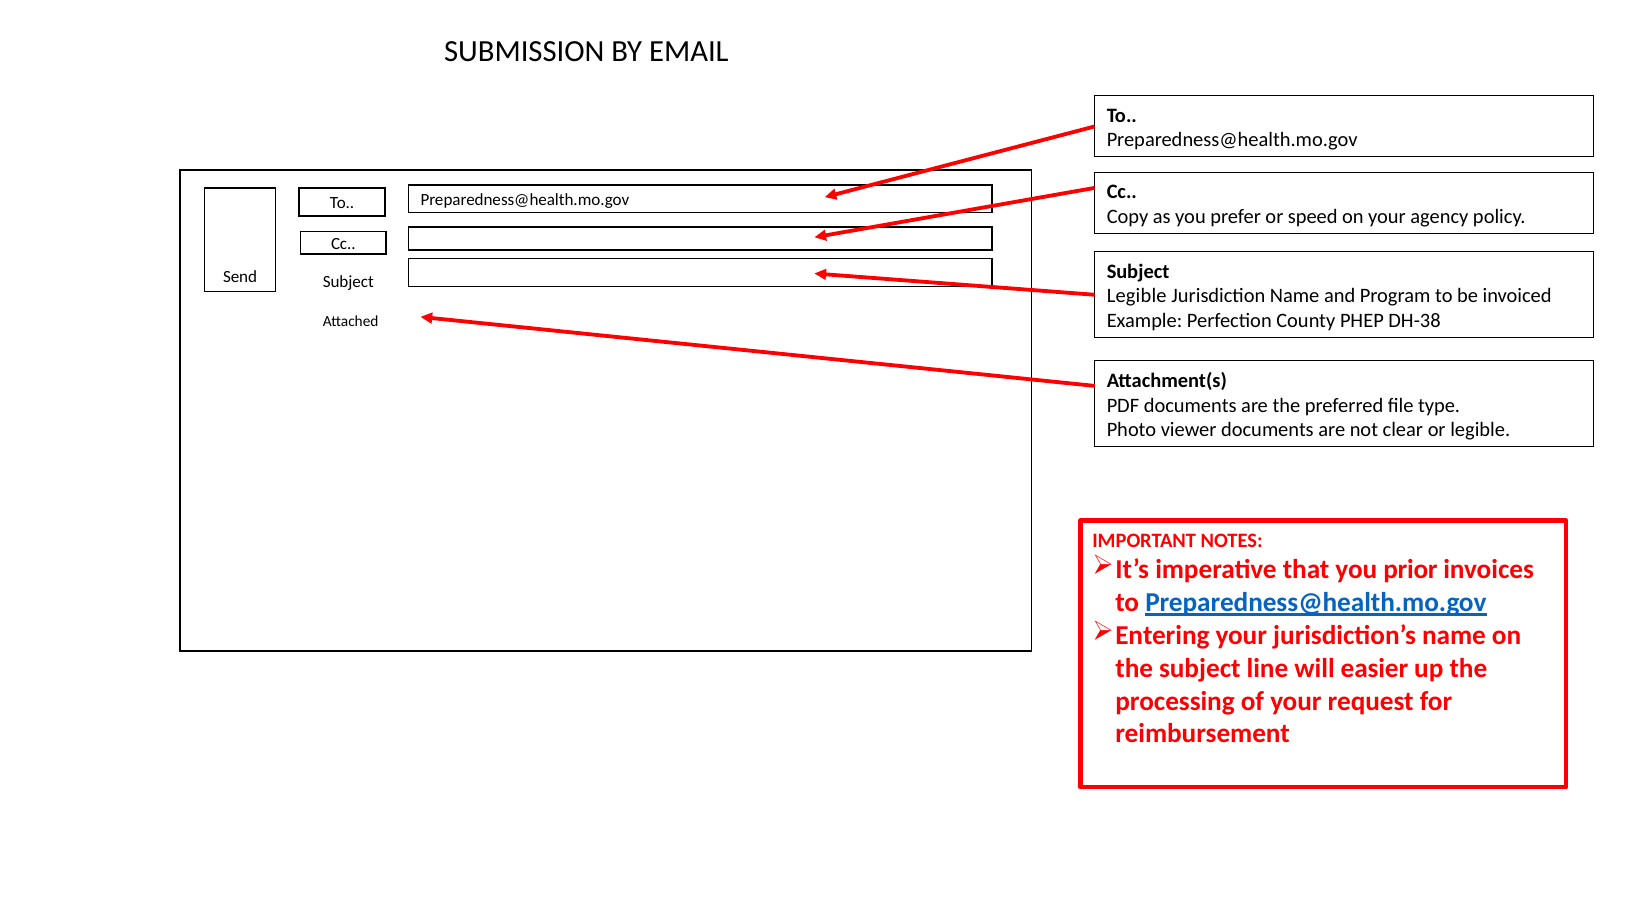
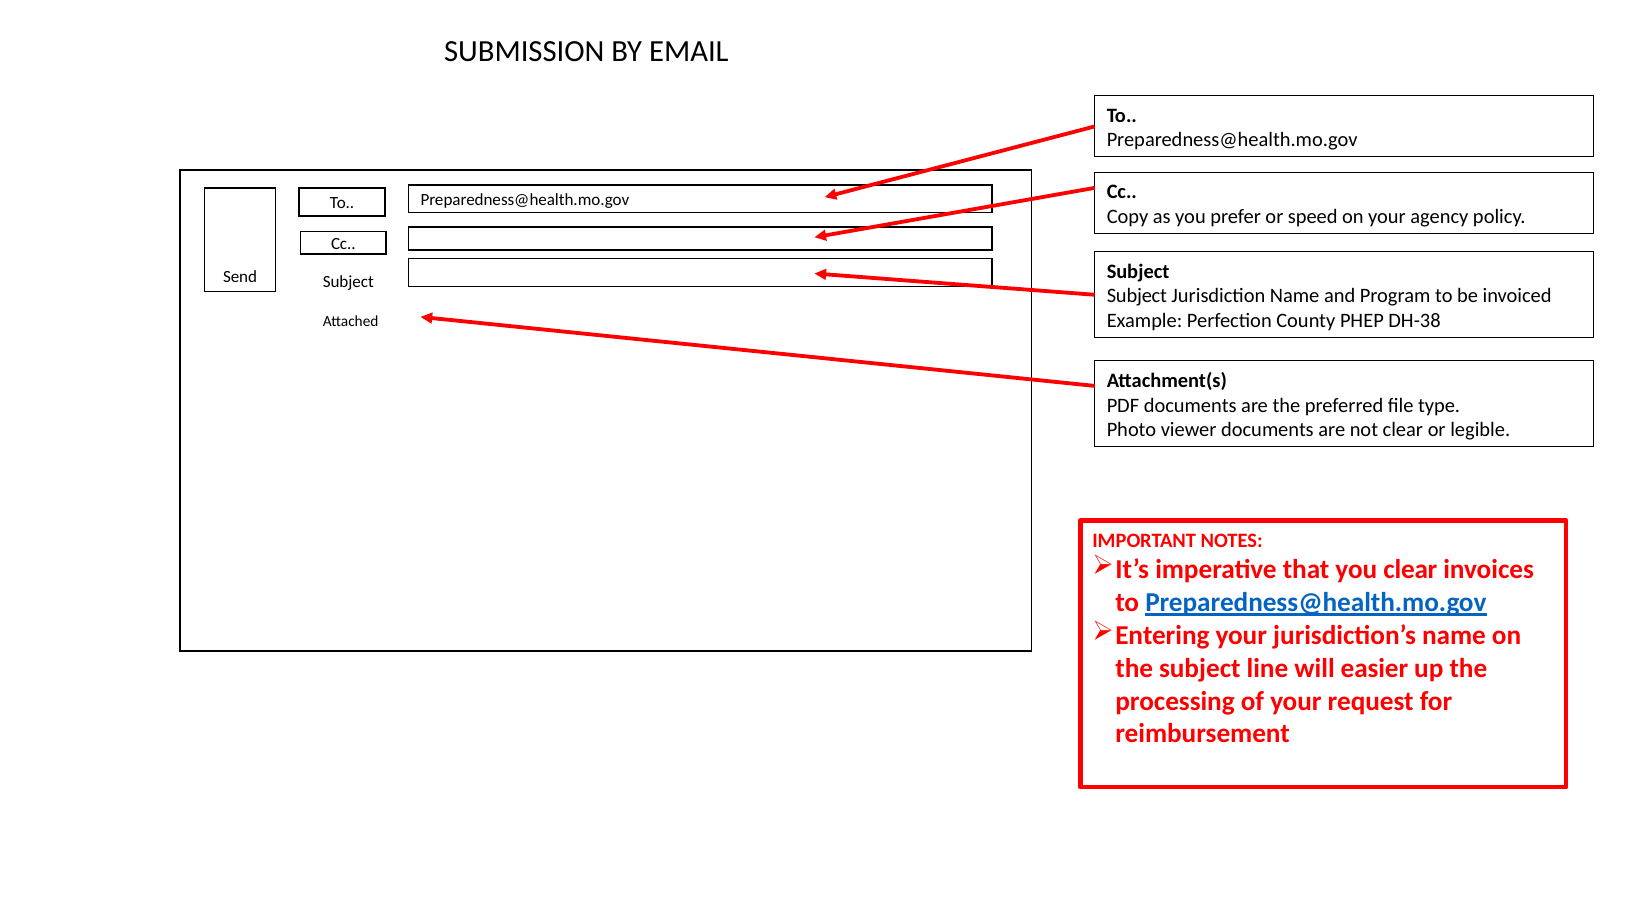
Legible: Legible -> Subject (1137, 296)
you prior: prior -> clear (1410, 570)
